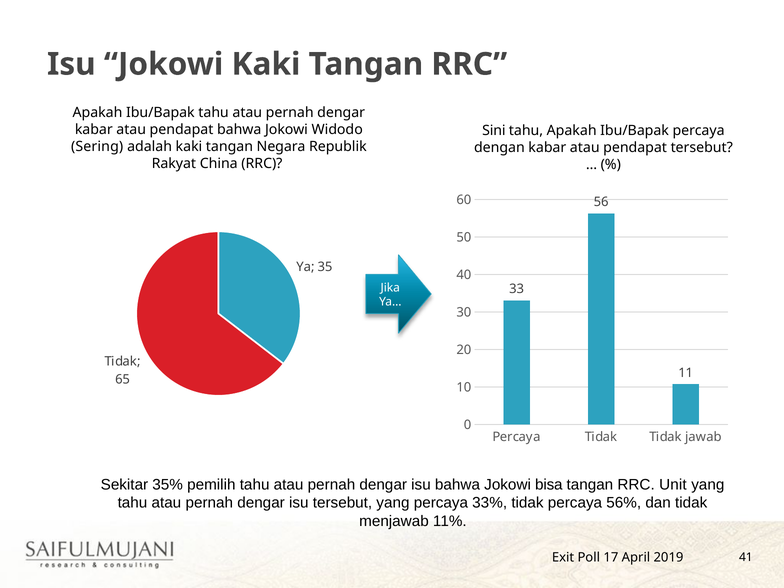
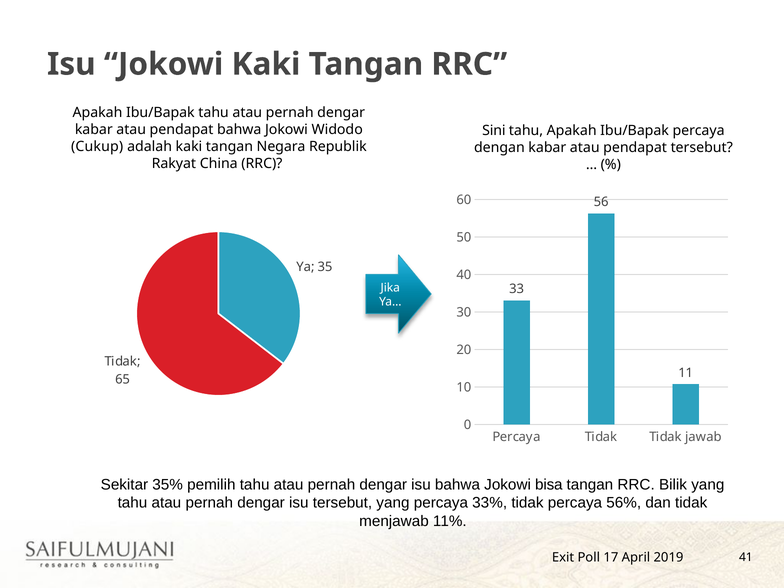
Sering: Sering -> Cukup (97, 147)
Unit: Unit -> Bilik (673, 484)
